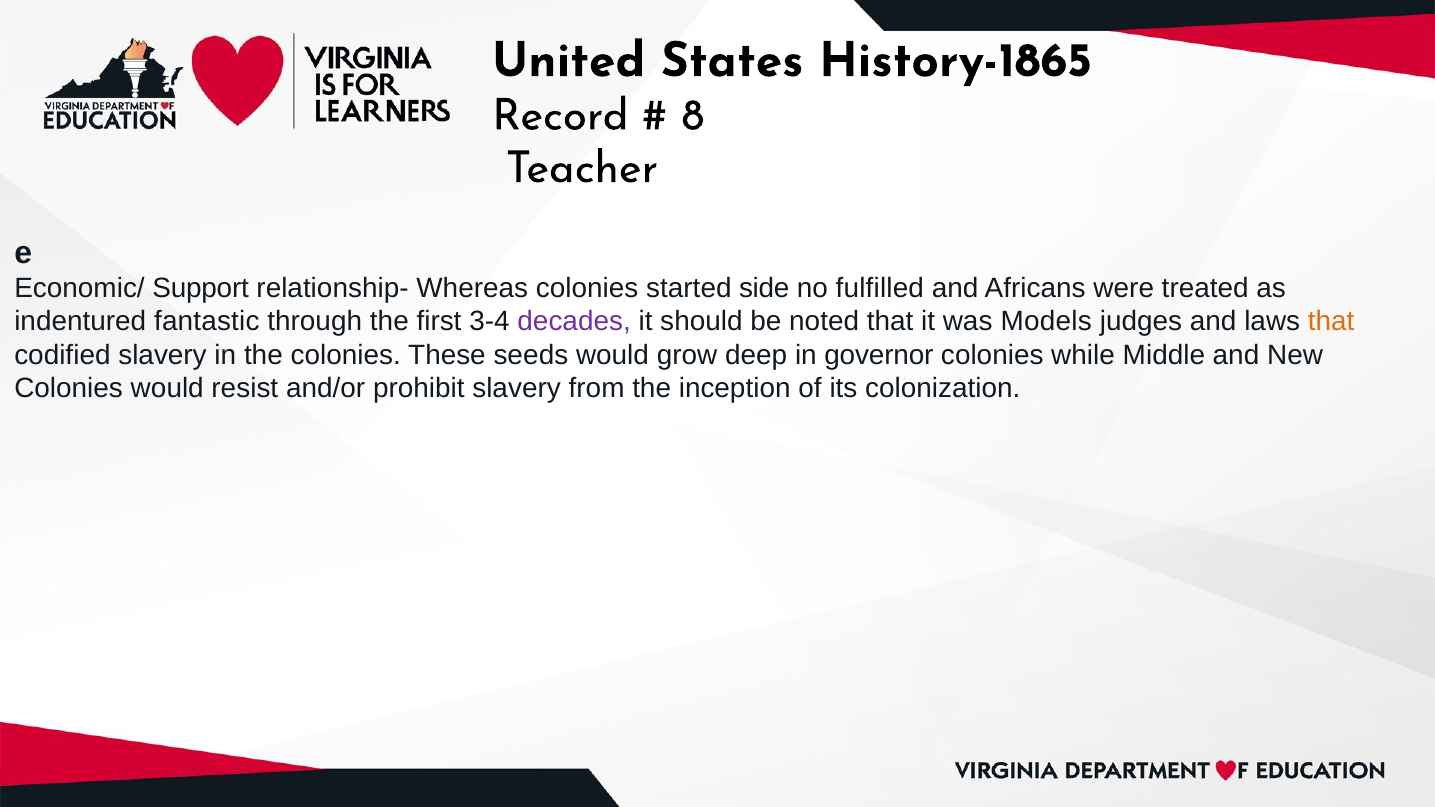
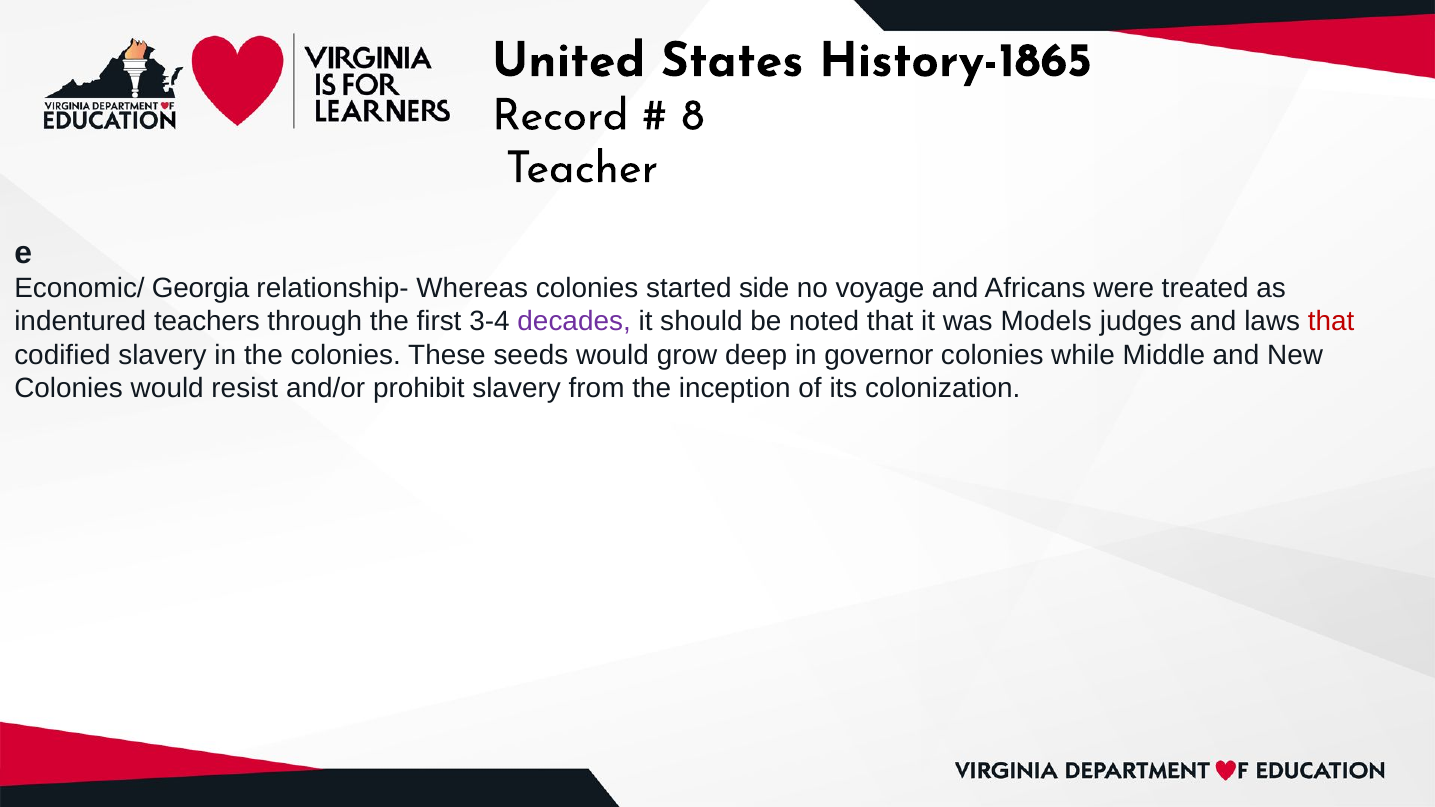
Support: Support -> Georgia (201, 288)
fulfilled: fulfilled -> voyage (880, 288)
fantastic: fantastic -> teachers (207, 322)
that colour: orange -> red (1331, 322)
